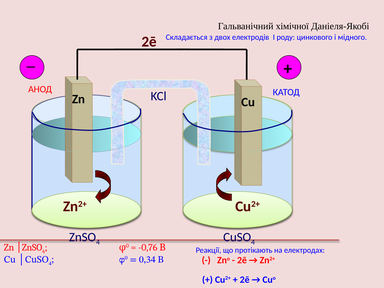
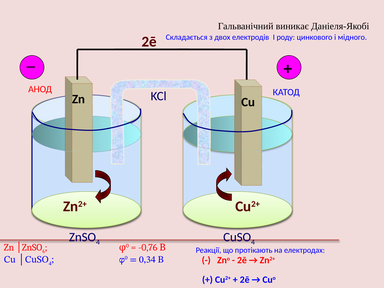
хімічної: хімічної -> виникає (292, 26)
